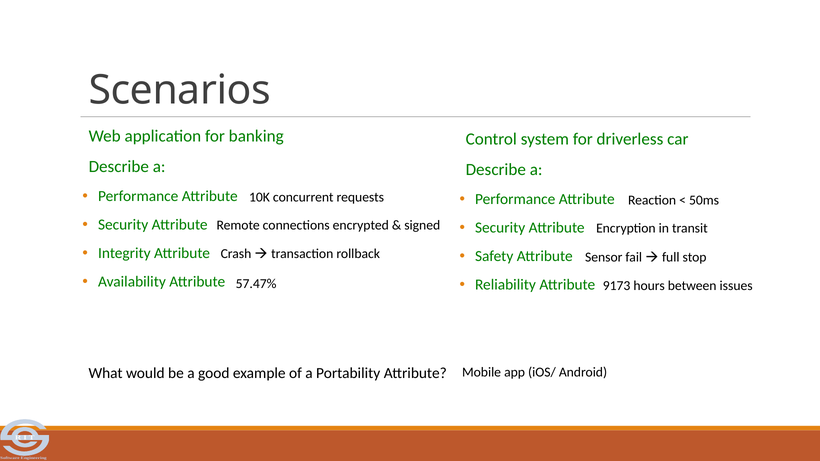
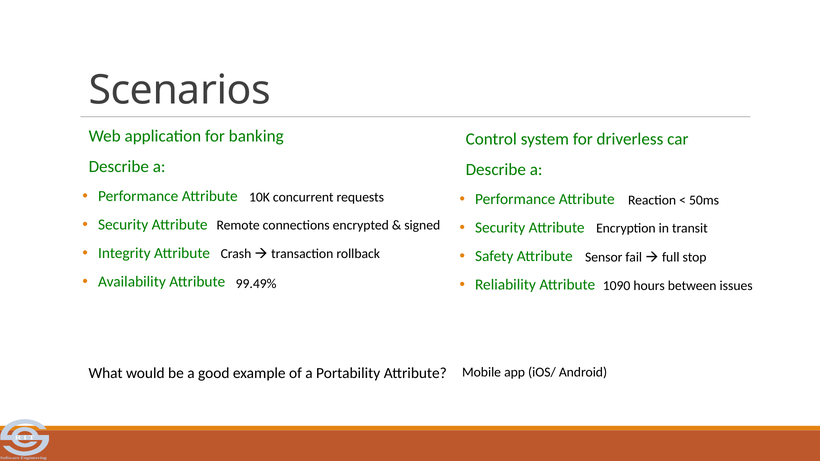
57.47%: 57.47% -> 99.49% (256, 284)
9173: 9173 -> 1090 (617, 286)
